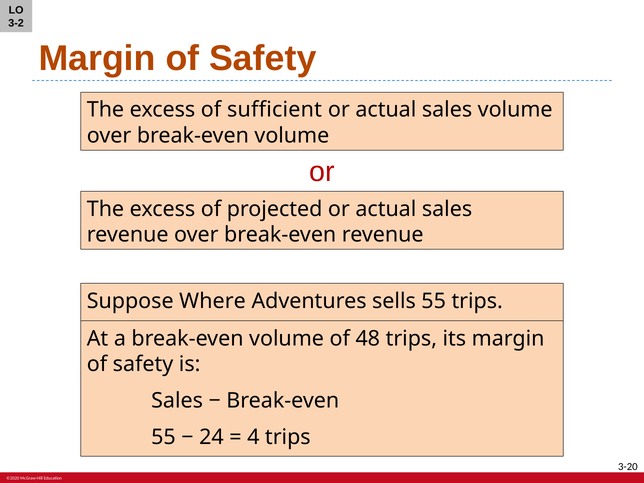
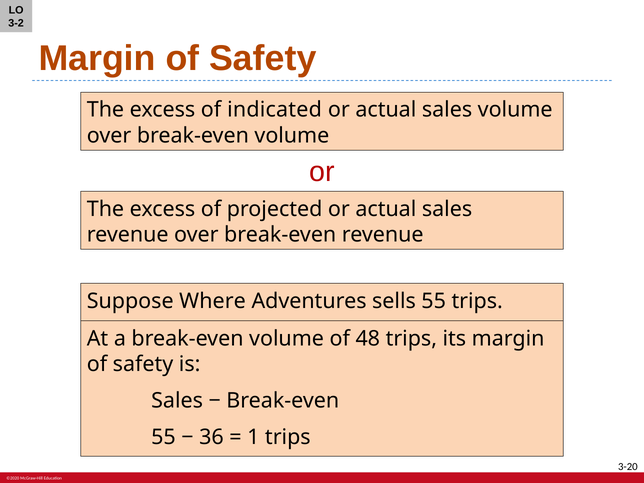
sufficient: sufficient -> indicated (274, 110)
24: 24 -> 36 (211, 437)
4: 4 -> 1 (253, 437)
